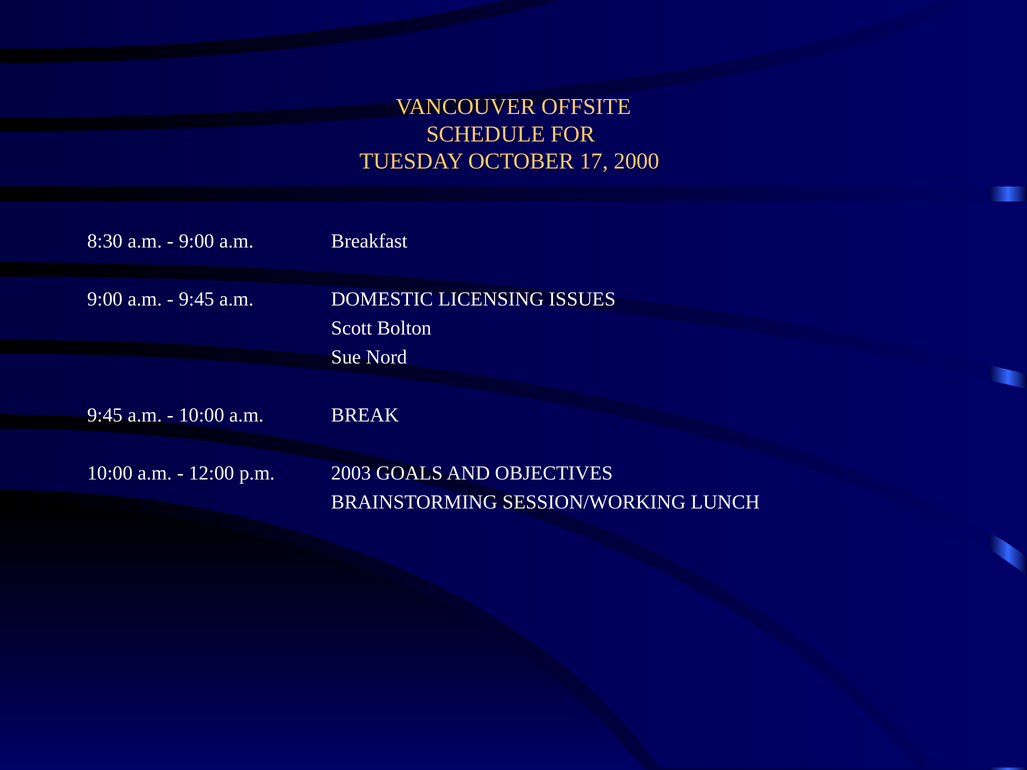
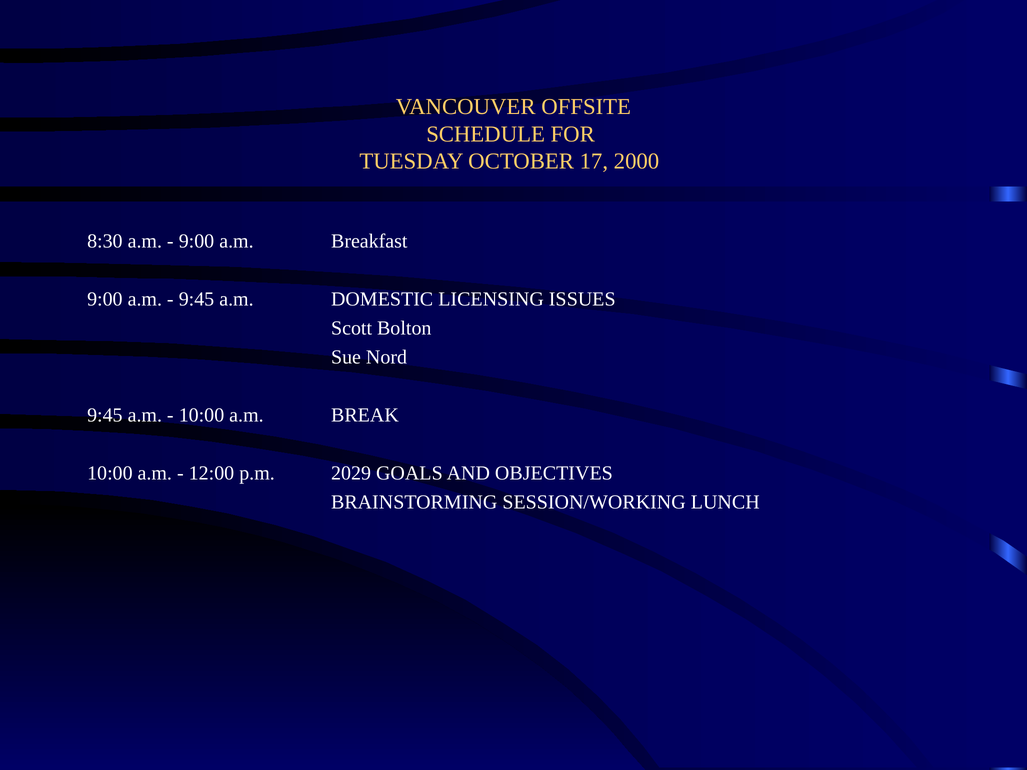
2003: 2003 -> 2029 (351, 473)
